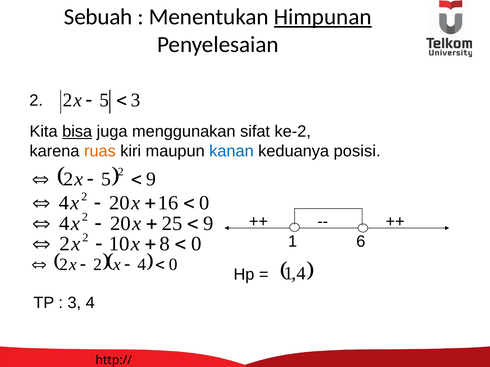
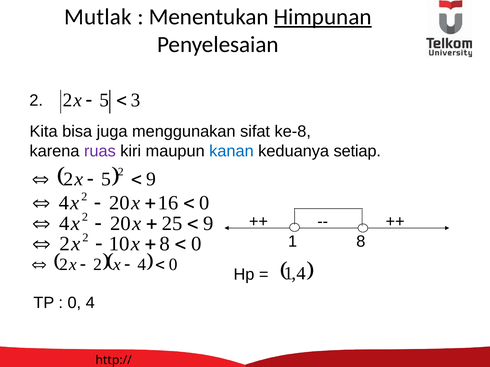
Sebuah: Sebuah -> Mutlak (98, 17)
bisa underline: present -> none (77, 132)
ke-2: ke-2 -> ke-8 (293, 132)
ruas colour: orange -> purple (100, 151)
posisi: posisi -> setiap (357, 151)
1 6: 6 -> 8 (361, 242)
3: 3 -> 0 (74, 303)
